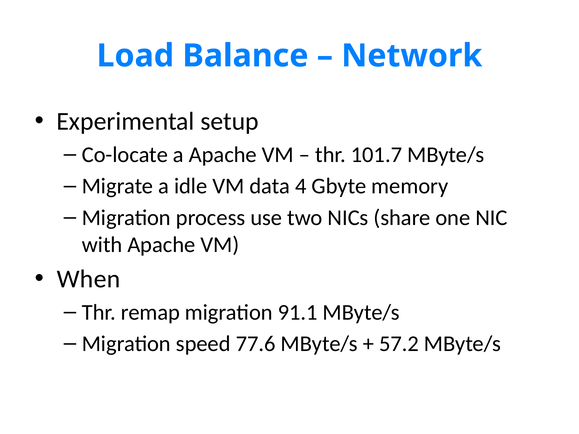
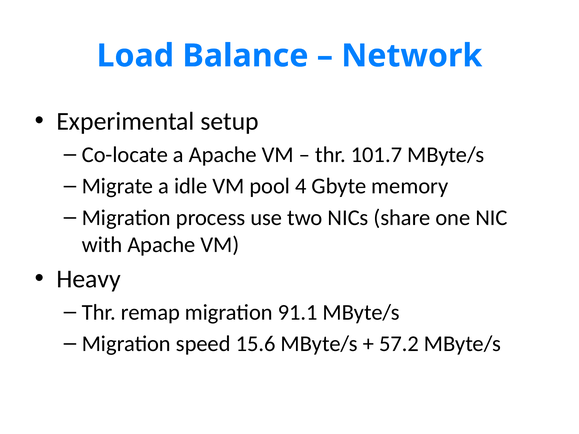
data: data -> pool (270, 186)
When: When -> Heavy (89, 279)
77.6: 77.6 -> 15.6 (256, 344)
